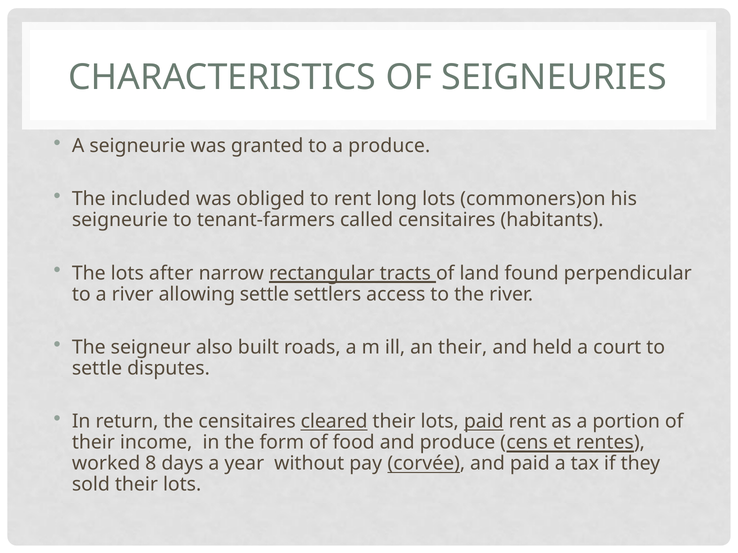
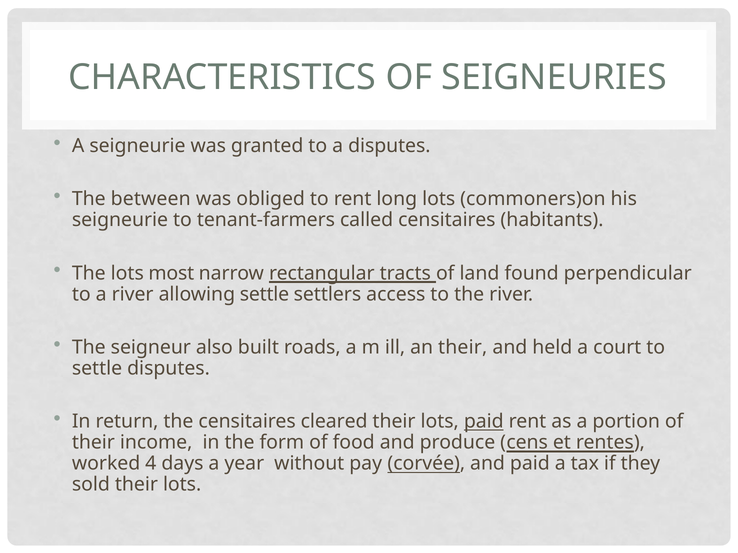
a produce: produce -> disputes (389, 146)
included: included -> between (151, 199)
after: after -> most (171, 273)
cleared underline: present -> none (334, 422)
8: 8 -> 4 (151, 464)
